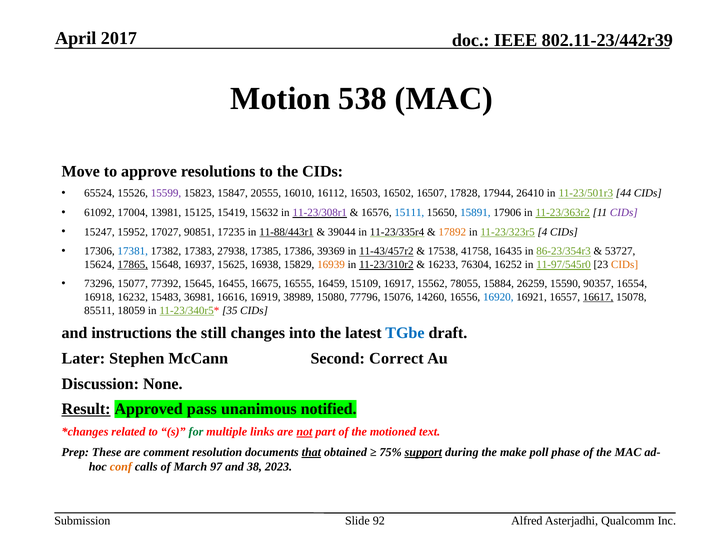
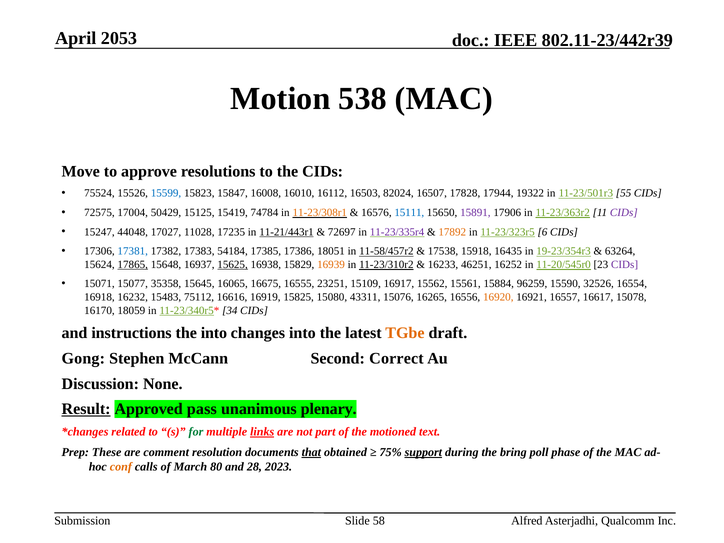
2017: 2017 -> 2053 (119, 38)
65524: 65524 -> 75524 (99, 193)
15599 colour: purple -> blue (166, 193)
20555: 20555 -> 16008 (266, 193)
16502: 16502 -> 82024 (398, 193)
26410: 26410 -> 19322 (530, 193)
44: 44 -> 55 (624, 193)
61092: 61092 -> 72575 (99, 213)
13981: 13981 -> 50429 (166, 213)
15632: 15632 -> 74784 (264, 213)
11-23/308r1 colour: purple -> orange (320, 213)
15891 colour: blue -> purple (475, 213)
15952: 15952 -> 44048 (133, 232)
90851: 90851 -> 11028 (199, 232)
11-88/443r1: 11-88/443r1 -> 11-21/443r1 (287, 232)
39044: 39044 -> 72697 (342, 232)
11-23/335r4 colour: black -> purple (397, 232)
4: 4 -> 6 (542, 232)
27938: 27938 -> 54184 (233, 251)
39369: 39369 -> 18051 (331, 251)
11-43/457r2: 11-43/457r2 -> 11-58/457r2 (386, 251)
41758: 41758 -> 15918 (476, 251)
86-23/354r3: 86-23/354r3 -> 19-23/354r3 (564, 251)
53727: 53727 -> 63264 (620, 251)
15625 underline: none -> present (233, 265)
76304: 76304 -> 46251 (476, 265)
11-97/545r0: 11-97/545r0 -> 11-20/545r0 (564, 265)
CIDs colour: orange -> purple (625, 265)
73296: 73296 -> 15071 (99, 284)
77392: 77392 -> 35358 (166, 284)
16455: 16455 -> 16065 (233, 284)
16459: 16459 -> 23251 (332, 284)
78055: 78055 -> 15561 (465, 284)
26259: 26259 -> 96259 (532, 284)
90357: 90357 -> 32526 (599, 284)
36981: 36981 -> 75112 (199, 297)
38989: 38989 -> 15825 (299, 297)
77796: 77796 -> 43311 (365, 297)
14260: 14260 -> 16265 (432, 297)
16920 colour: blue -> orange (498, 297)
16617 underline: present -> none (598, 297)
85511: 85511 -> 16170 (99, 310)
35: 35 -> 34 (230, 310)
the still: still -> into (214, 333)
TGbe colour: blue -> orange (405, 333)
Later: Later -> Gong (83, 358)
notified: notified -> plenary (329, 409)
links underline: none -> present (262, 432)
not underline: present -> none (304, 432)
make: make -> bring (513, 452)
97: 97 -> 80 (216, 467)
38: 38 -> 28 (254, 467)
92: 92 -> 58 (379, 521)
